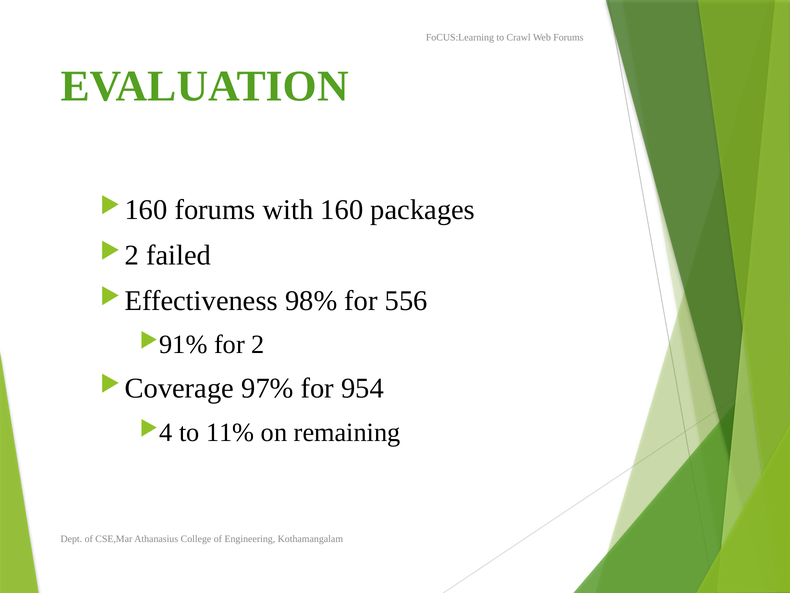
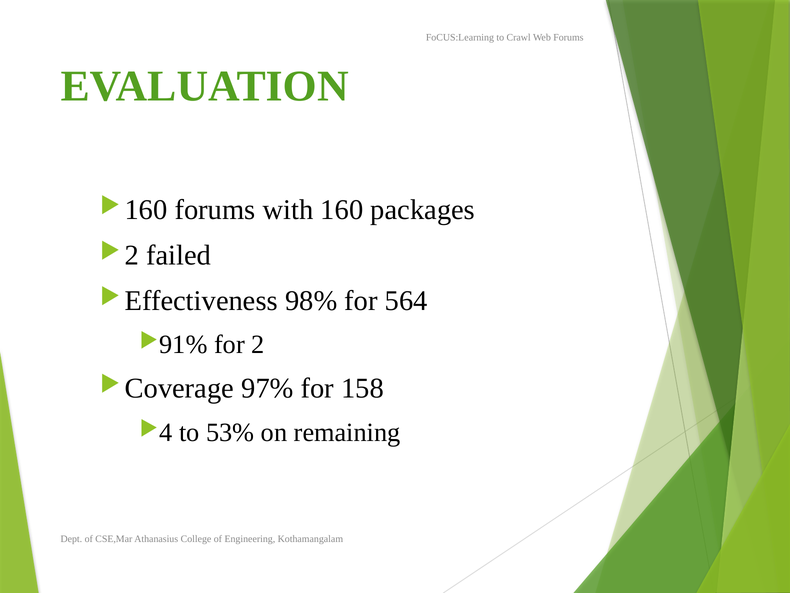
556: 556 -> 564 (406, 300)
954: 954 -> 158 (363, 388)
11%: 11% -> 53% (230, 432)
